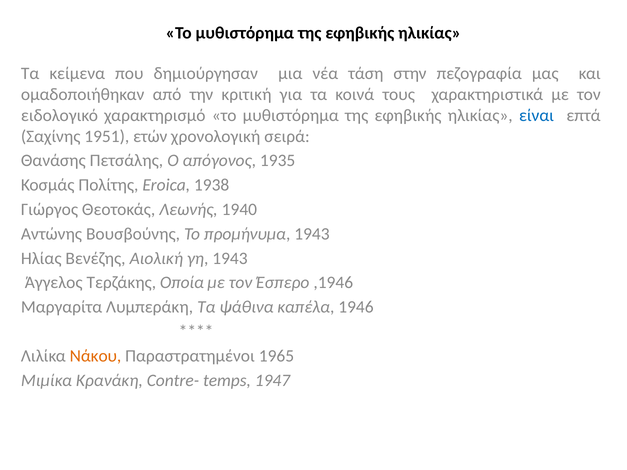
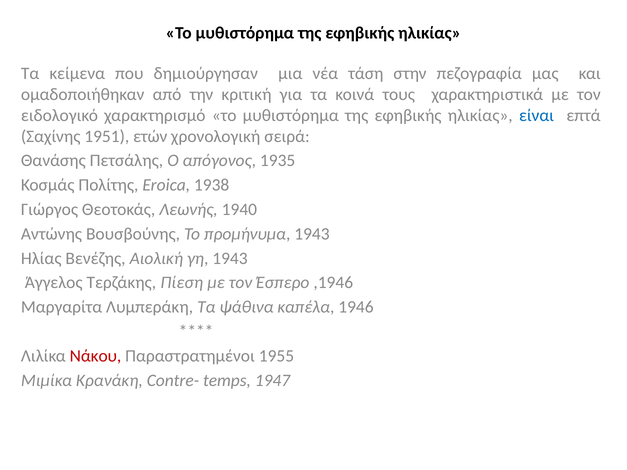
Οποία: Οποία -> Πίεση (182, 283)
Νάκου colour: orange -> red (96, 356)
1965: 1965 -> 1955 (276, 356)
